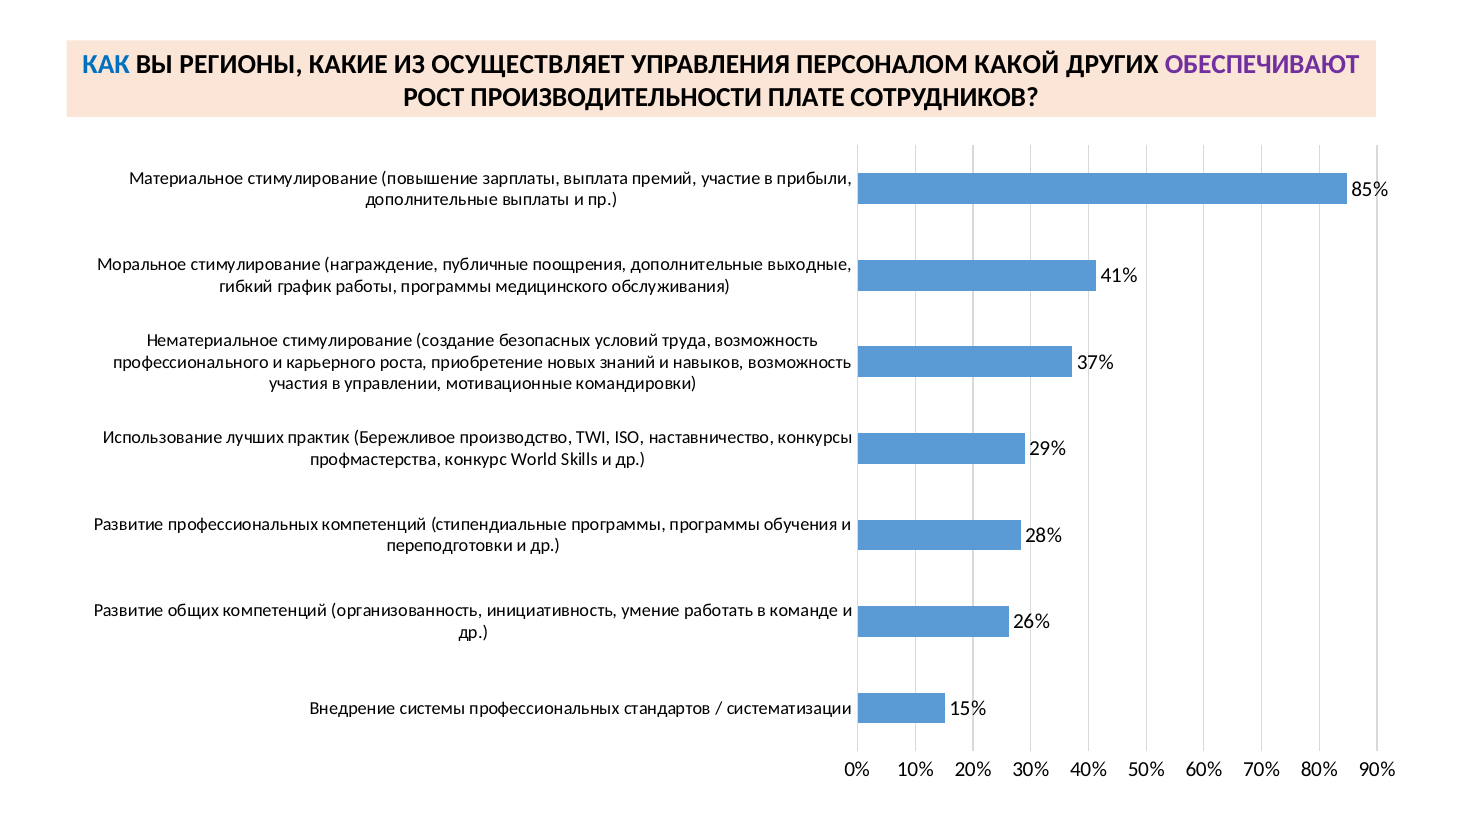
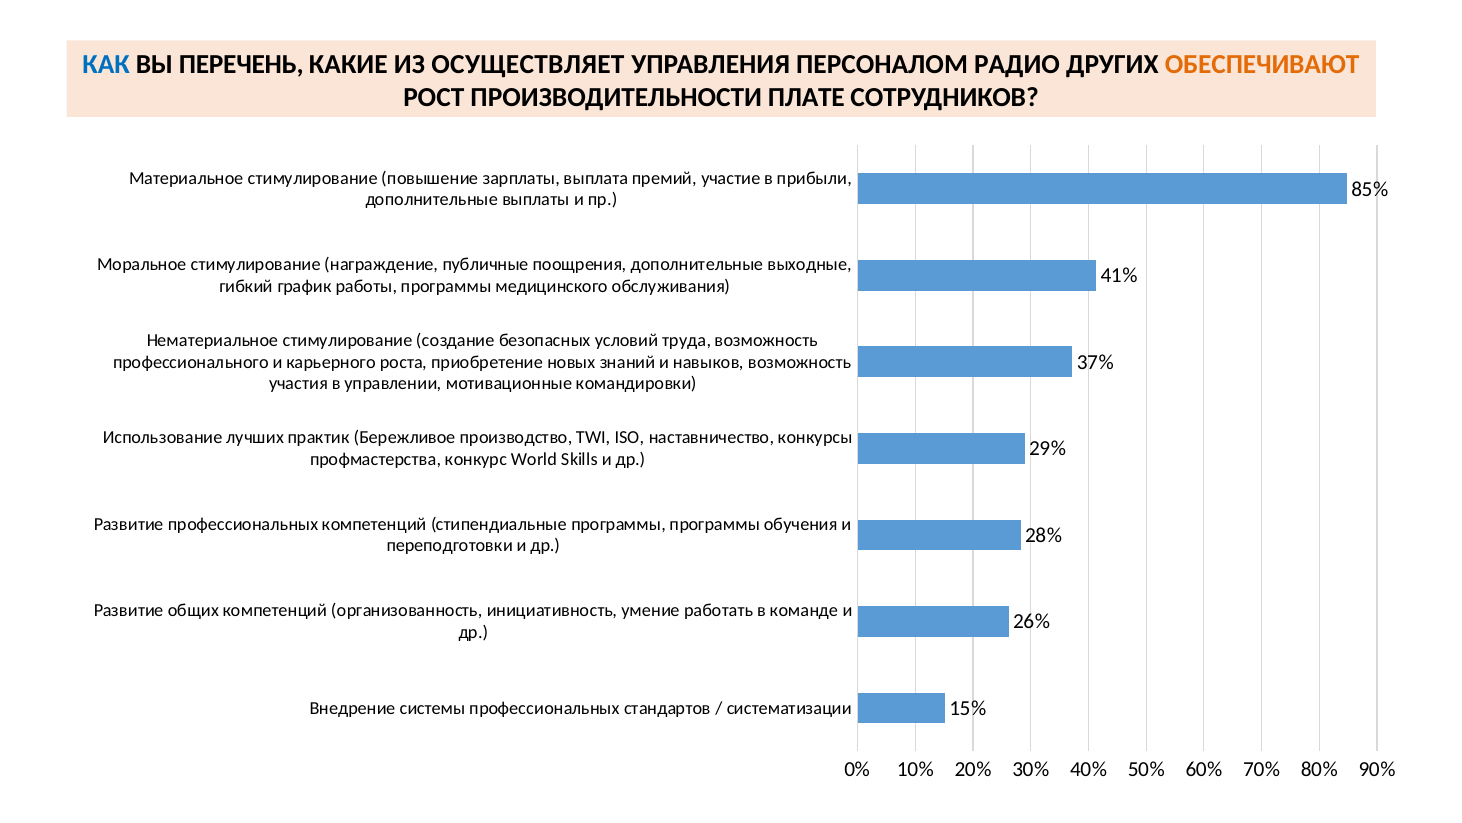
РЕГИОНЫ: РЕГИОНЫ -> ПЕРЕЧЕНЬ (241, 64)
КАКОЙ: КАКОЙ -> РАДИО (1017, 64)
ОБЕСПЕЧИВАЮТ colour: purple -> orange (1262, 64)
